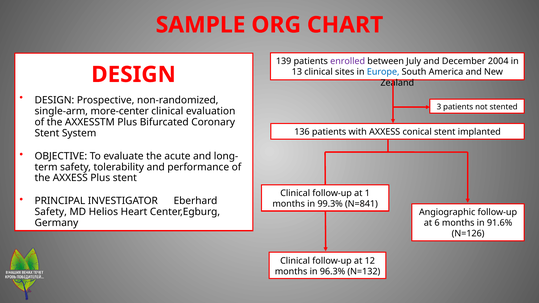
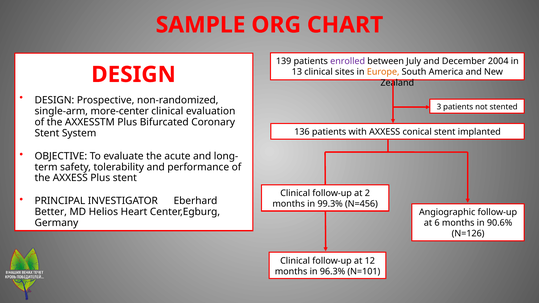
Europe colour: blue -> orange (383, 72)
1: 1 -> 2 (367, 193)
N=841: N=841 -> N=456 (361, 204)
Safety: Safety -> Better (51, 212)
91.6%: 91.6% -> 90.6% (500, 223)
N=132: N=132 -> N=101 (364, 272)
